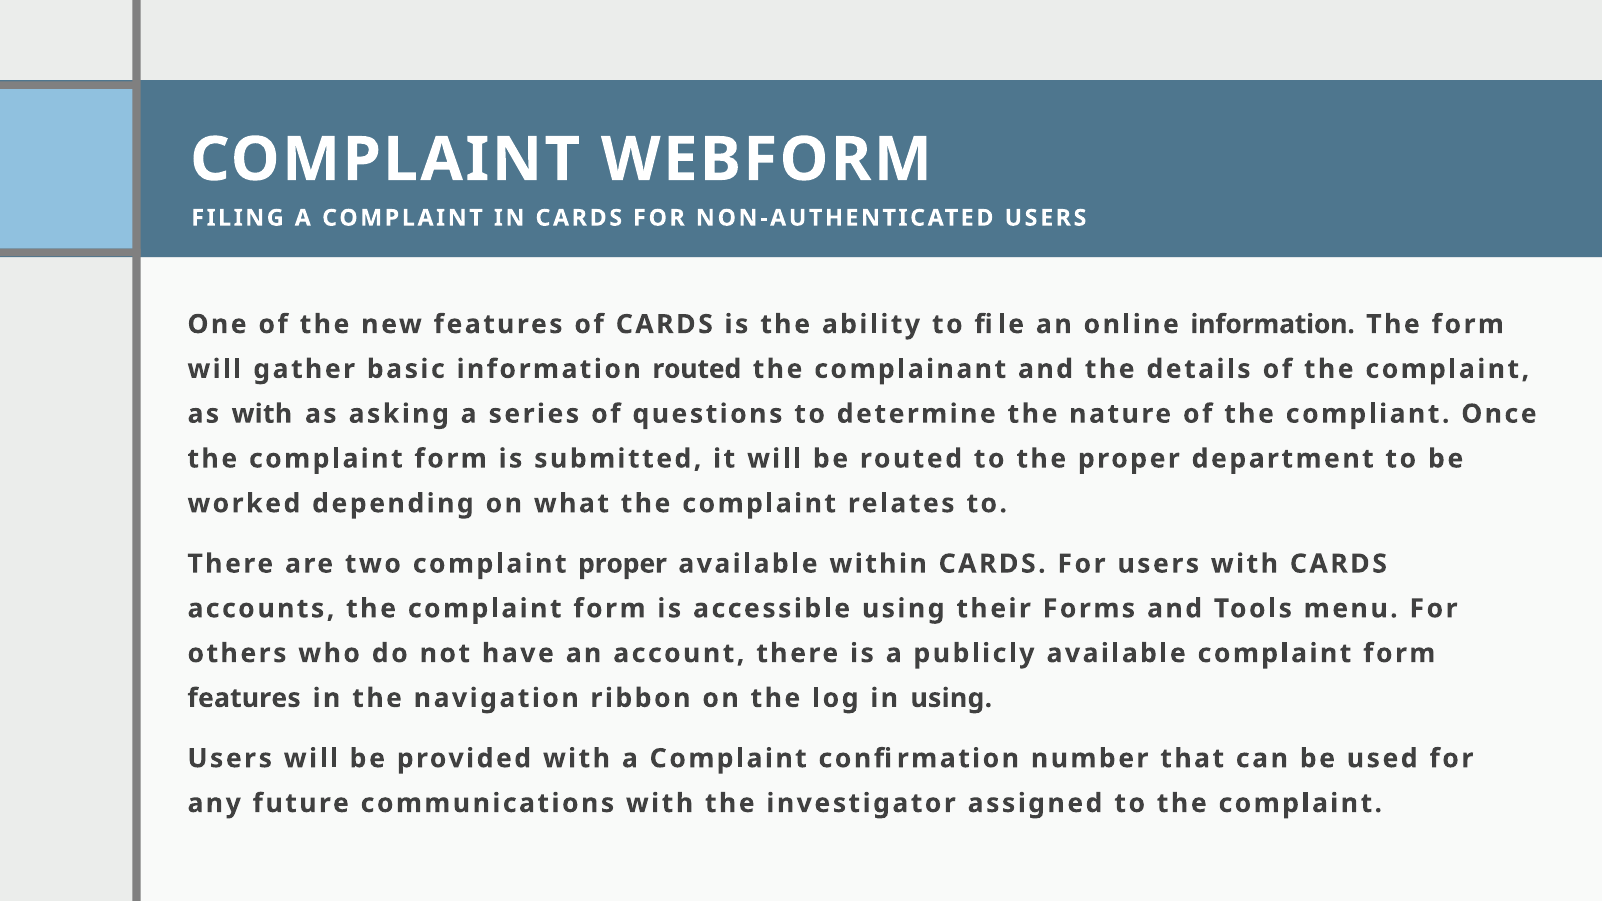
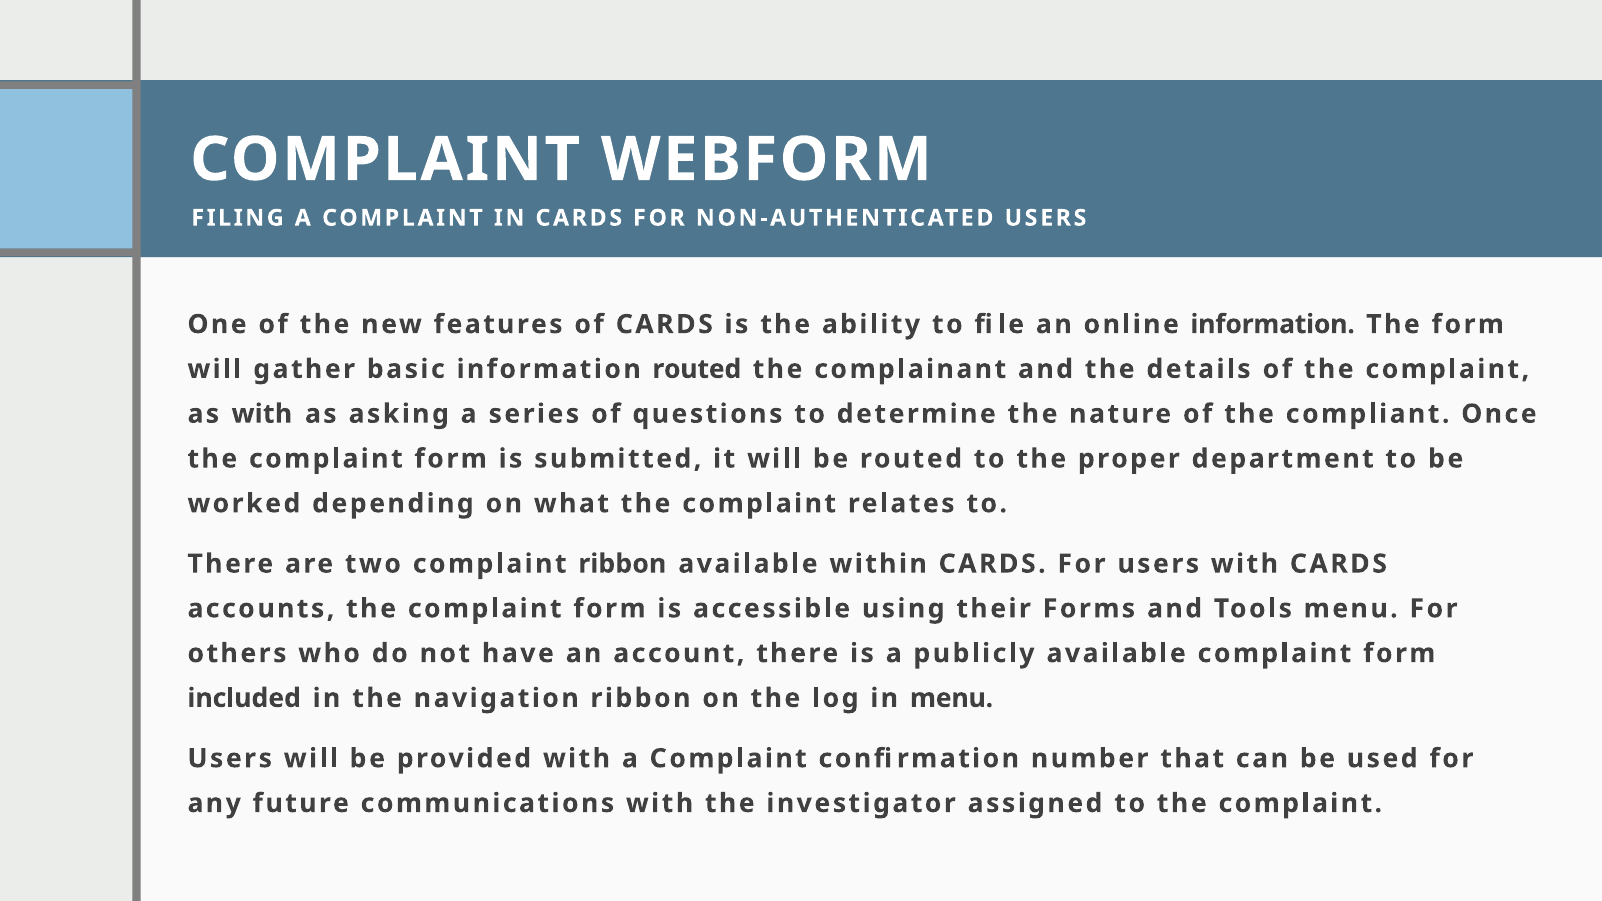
complaint proper: proper -> ribbon (622, 564)
features: features -> included (244, 698)
in using: using -> menu (952, 698)
